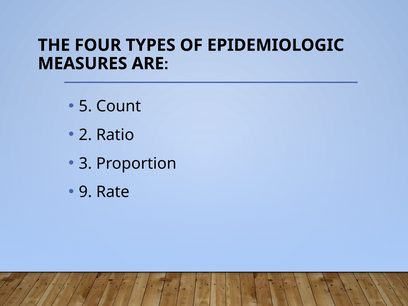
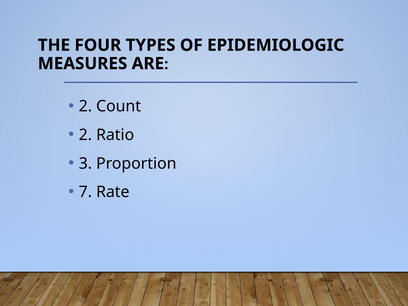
5: 5 -> 2 (85, 106)
9: 9 -> 7 (85, 192)
